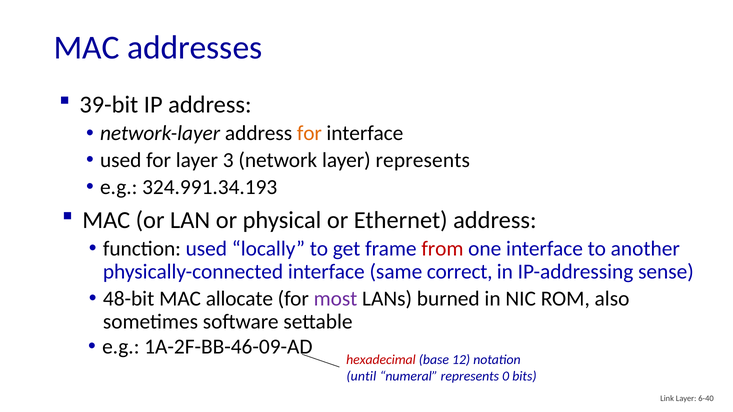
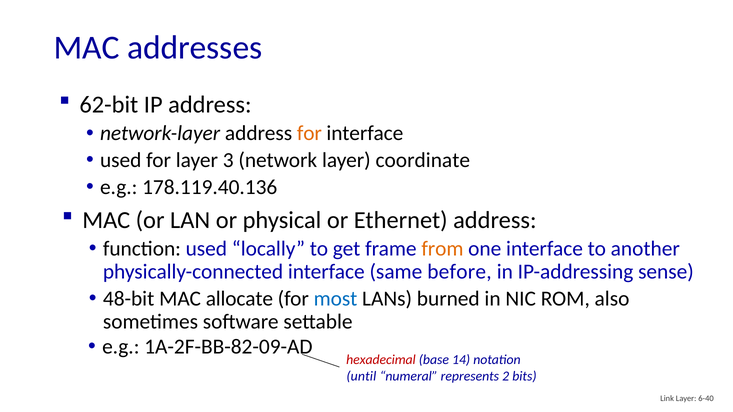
39-bit: 39-bit -> 62-bit (109, 105)
layer represents: represents -> coordinate (423, 160)
324.991.34.193: 324.991.34.193 -> 178.119.40.136 (210, 187)
from colour: red -> orange (442, 249)
correct: correct -> before (459, 272)
most colour: purple -> blue (336, 299)
1A-2F-BB-46-09-AD: 1A-2F-BB-46-09-AD -> 1A-2F-BB-82-09-AD (228, 347)
12: 12 -> 14 (461, 360)
0: 0 -> 2 (506, 376)
